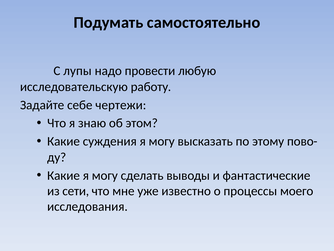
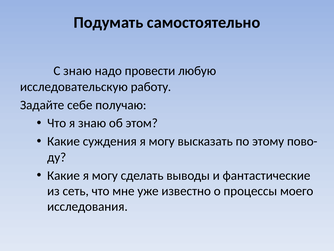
С лупы: лупы -> знаю (77, 71)
чертежи: чертежи -> получаю (121, 105)
сети: сети -> сеть (76, 191)
